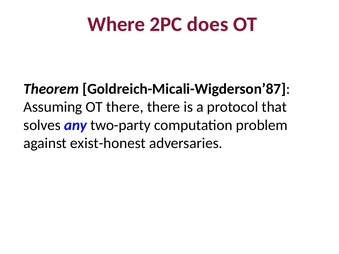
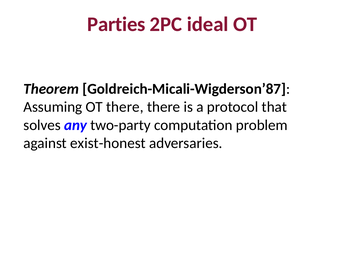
Where: Where -> Parties (116, 24)
does: does -> ideal (208, 24)
